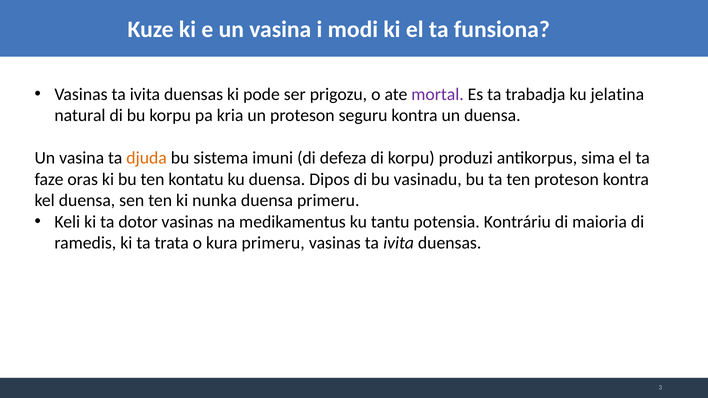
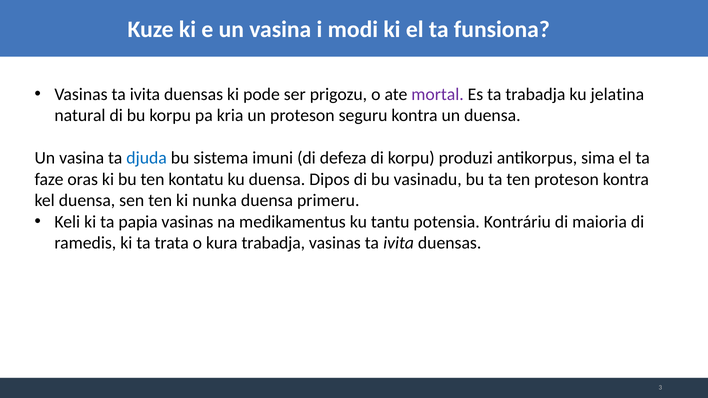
djuda colour: orange -> blue (147, 158)
dotor: dotor -> papia (138, 222)
kura primeru: primeru -> trabadja (273, 243)
